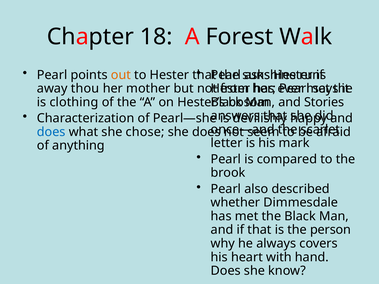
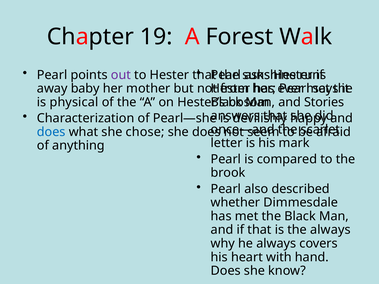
18: 18 -> 19 (156, 37)
out colour: orange -> purple (121, 75)
thou: thou -> baby (85, 89)
clothing: clothing -> physical (74, 102)
the person: person -> always (330, 230)
